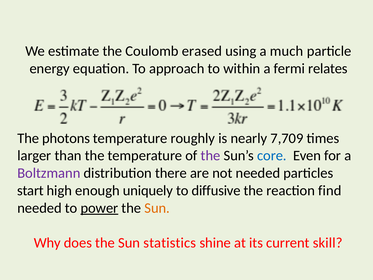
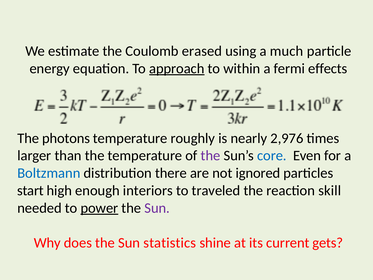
approach underline: none -> present (177, 68)
relates: relates -> effects (328, 68)
7,709: 7,709 -> 2,976 (287, 138)
Boltzmann colour: purple -> blue (49, 173)
not needed: needed -> ignored (258, 173)
uniquely: uniquely -> interiors (148, 190)
diffusive: diffusive -> traveled (216, 190)
find: find -> skill (330, 190)
Sun colour: orange -> purple (157, 208)
skill: skill -> gets (328, 243)
